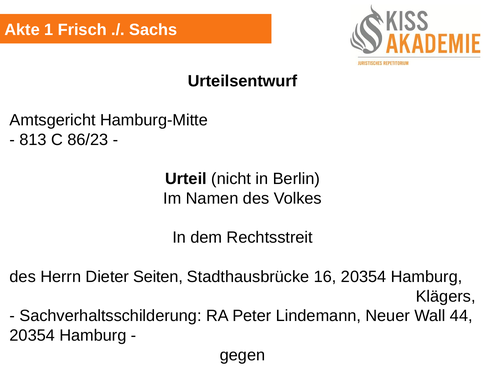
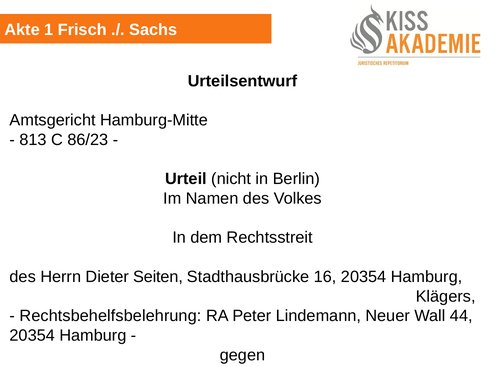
Sachverhaltsschilderung: Sachverhaltsschilderung -> Rechtsbehelfsbelehrung (110, 316)
